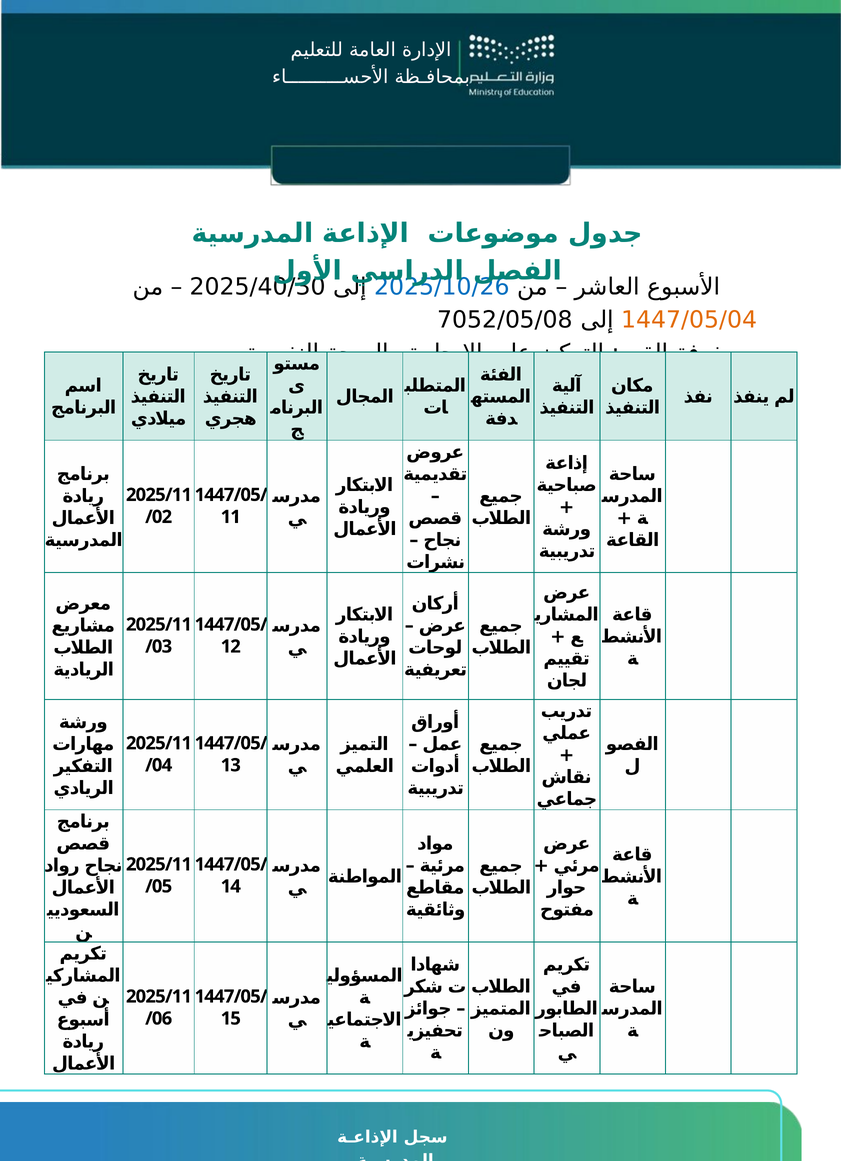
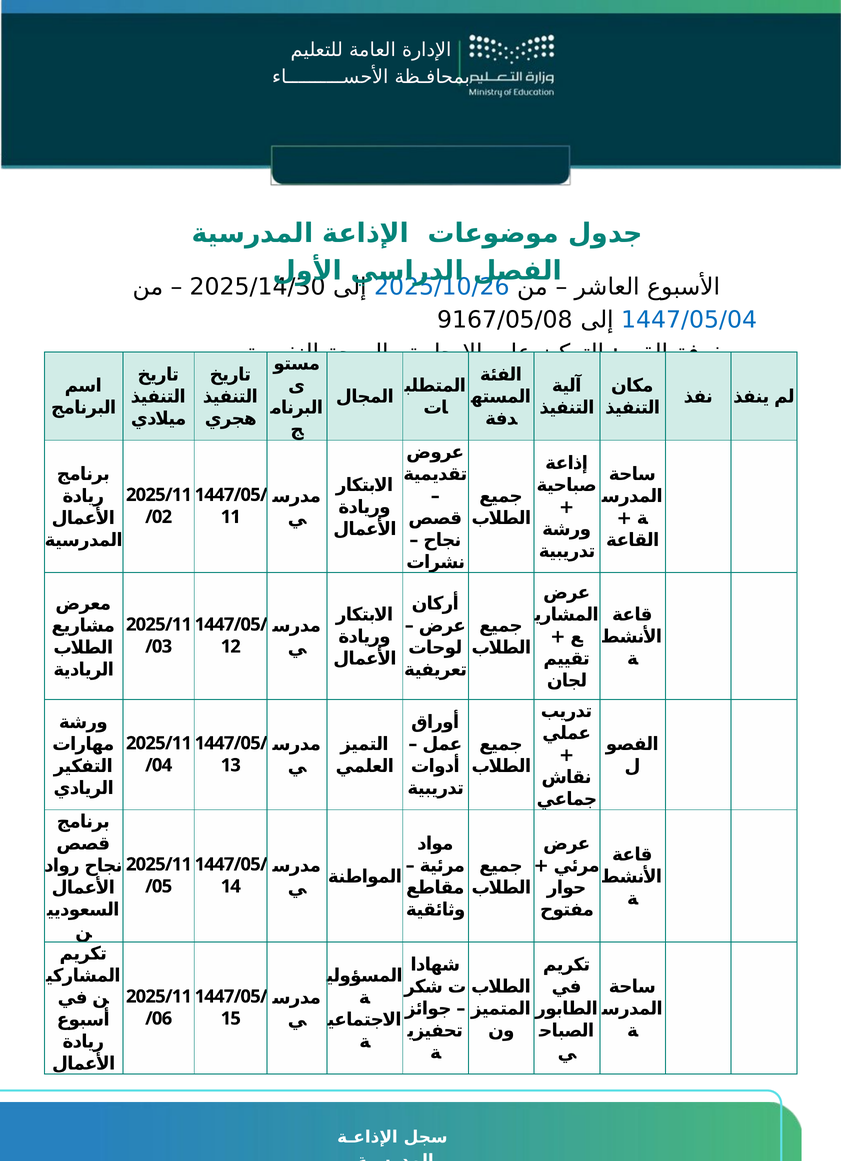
2025/40/30: 2025/40/30 -> 2025/14/30 (258, 287)
7052/05/08: 7052/05/08 -> 9167/05/08 (505, 320)
1447/05/04 colour: orange -> blue (689, 320)
